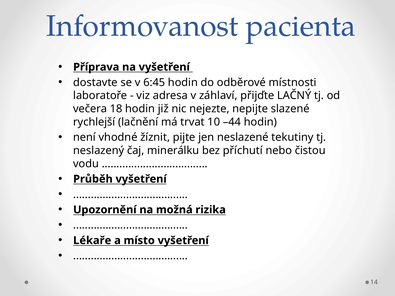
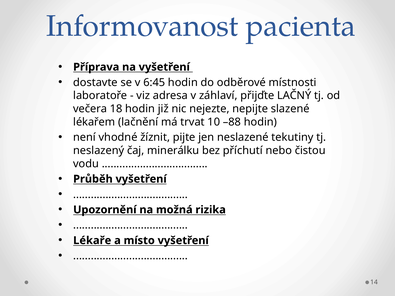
rychlejší: rychlejší -> lékařem (94, 122)
–44: –44 -> –88 (232, 122)
